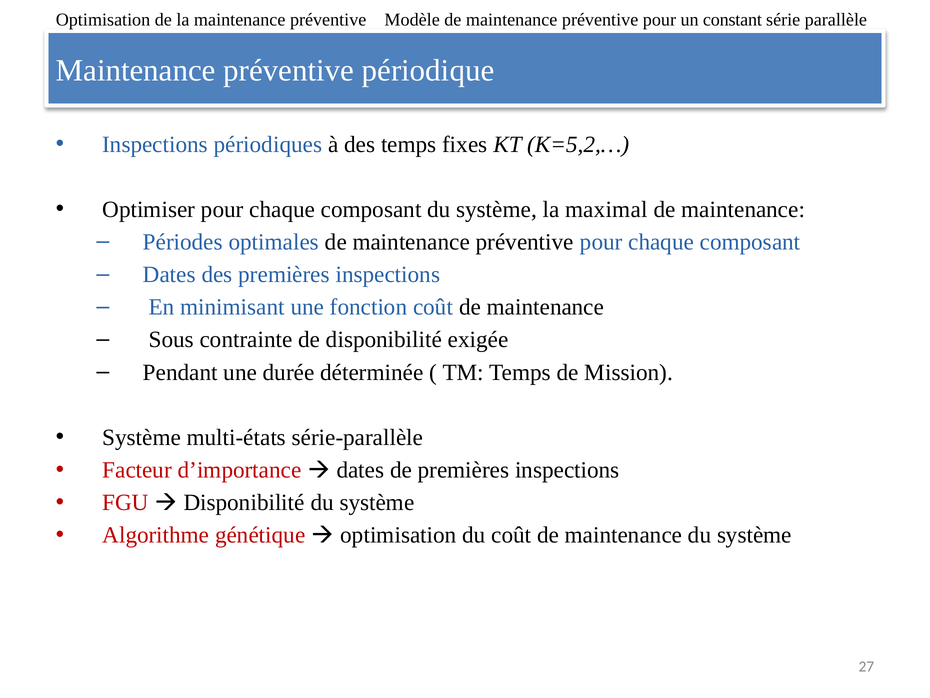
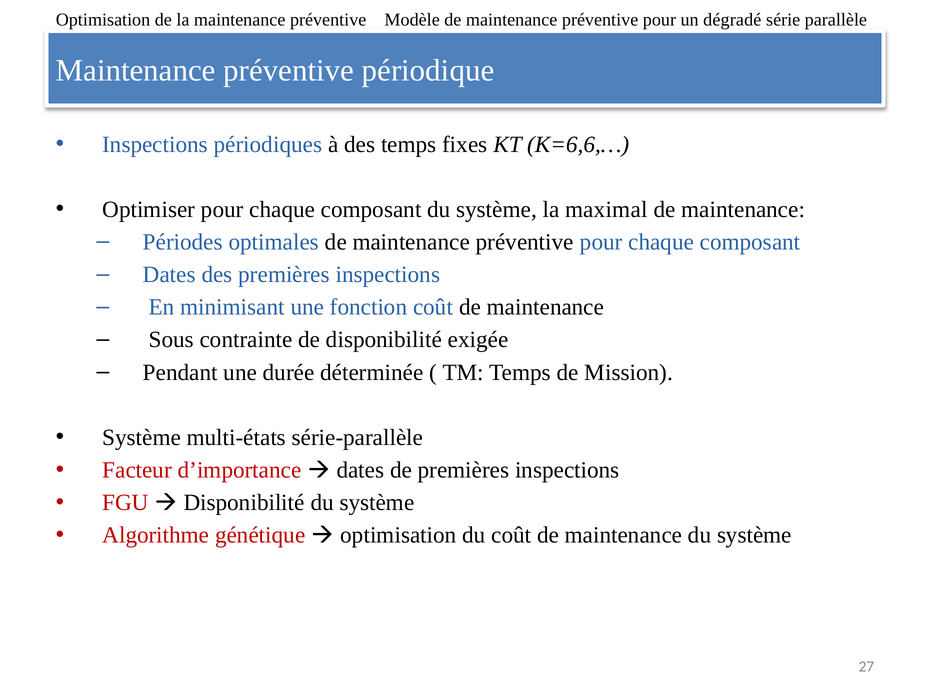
constant: constant -> dégradé (732, 20)
K=5,2,…: K=5,2,… -> K=6,6,… (578, 144)
